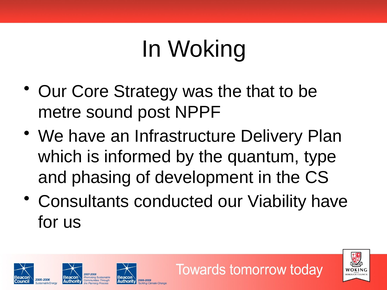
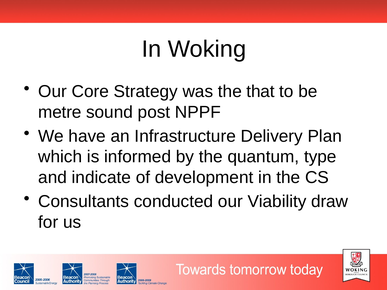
phasing: phasing -> indicate (101, 178)
Viability have: have -> draw (330, 202)
